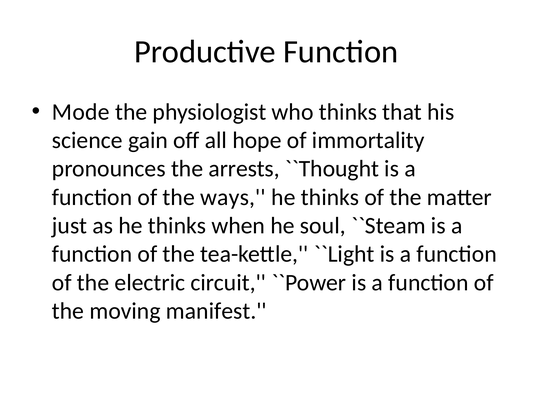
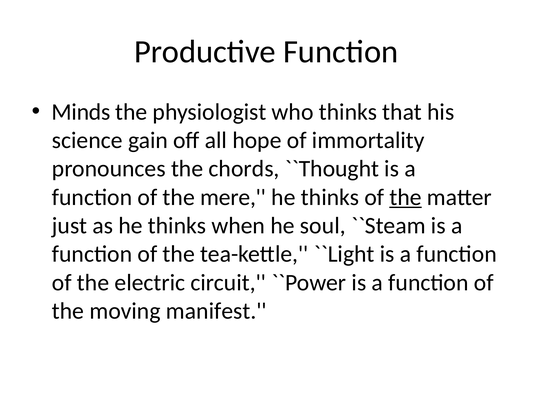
Mode: Mode -> Minds (81, 112)
arrests: arrests -> chords (244, 169)
ways: ways -> mere (233, 197)
the underline: none -> present (405, 197)
